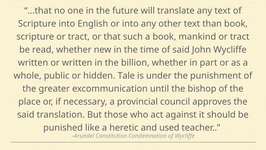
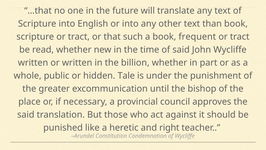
mankind: mankind -> frequent (197, 37)
used: used -> right (169, 128)
